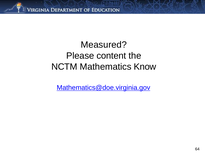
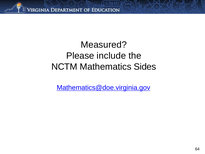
content: content -> include (111, 56)
Know: Know -> Sides (145, 67)
